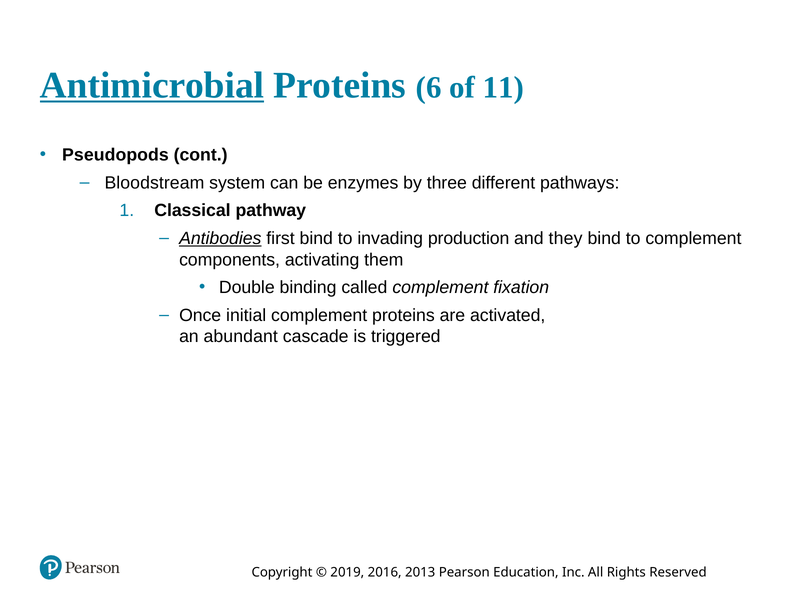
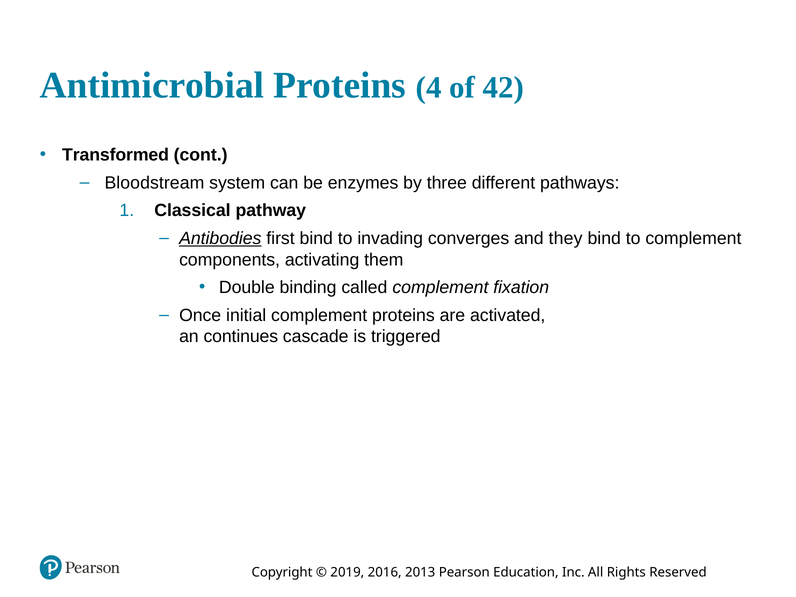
Antimicrobial underline: present -> none (152, 85)
6: 6 -> 4 (429, 87)
11: 11 -> 42 (503, 87)
Pseudopods: Pseudopods -> Transformed (116, 155)
production: production -> converges (469, 238)
abundant: abundant -> continues (241, 337)
